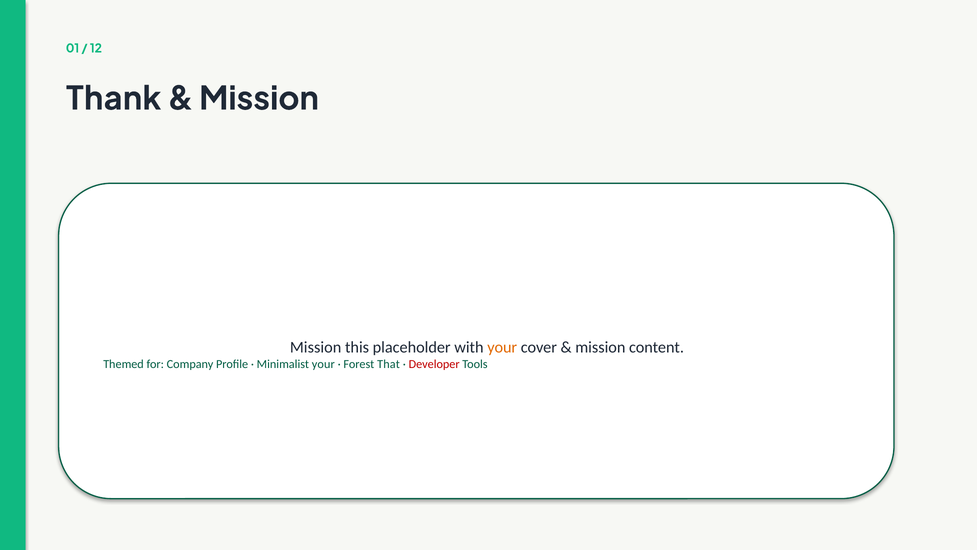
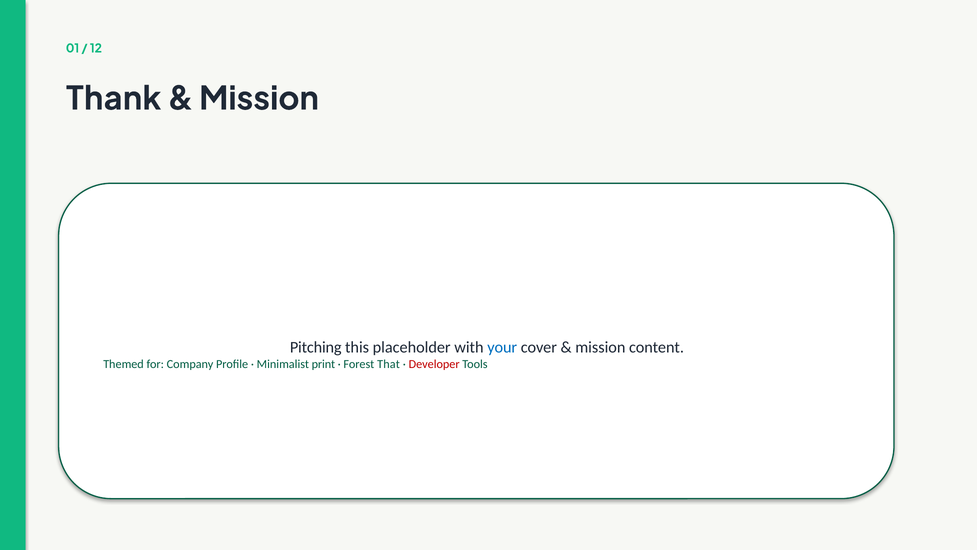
Mission: Mission -> Pitching (316, 347)
your colour: orange -> blue (502, 347)
Minimalist your: your -> print (323, 364)
